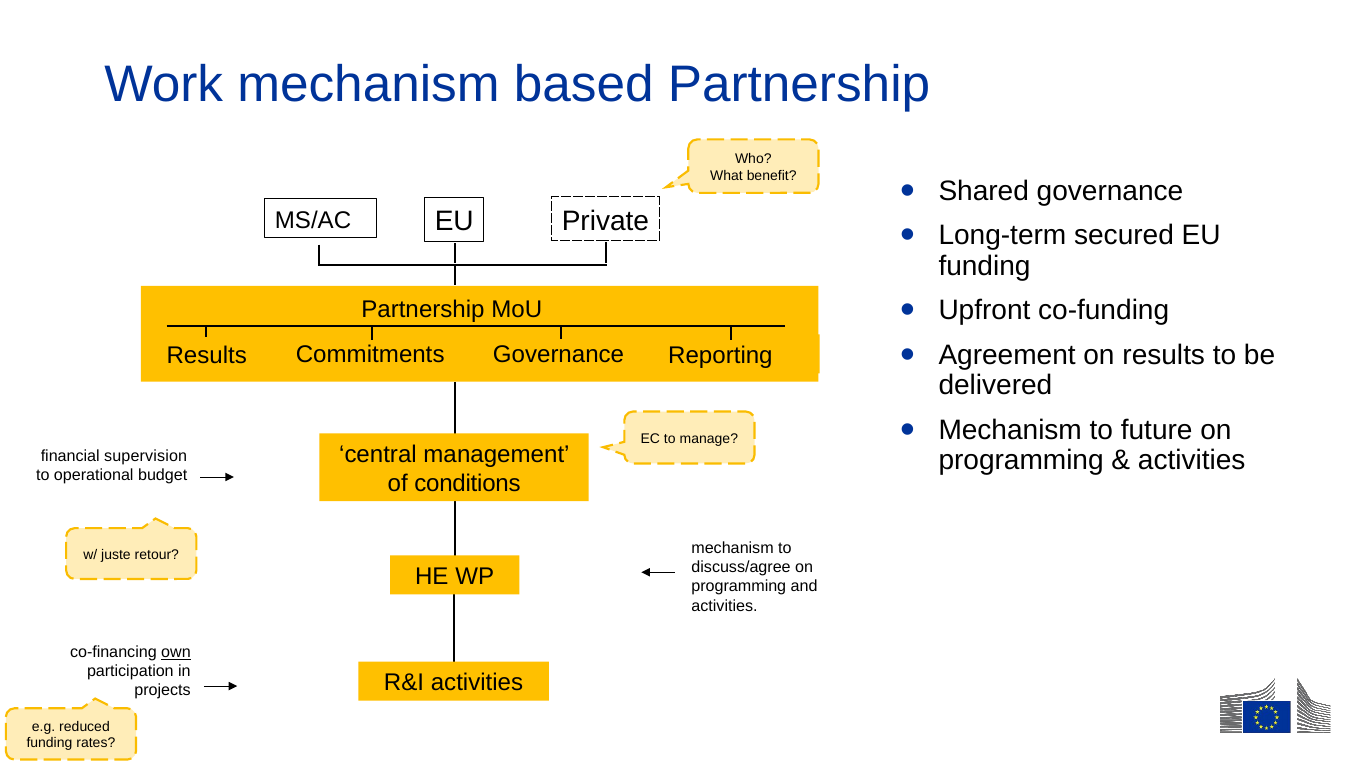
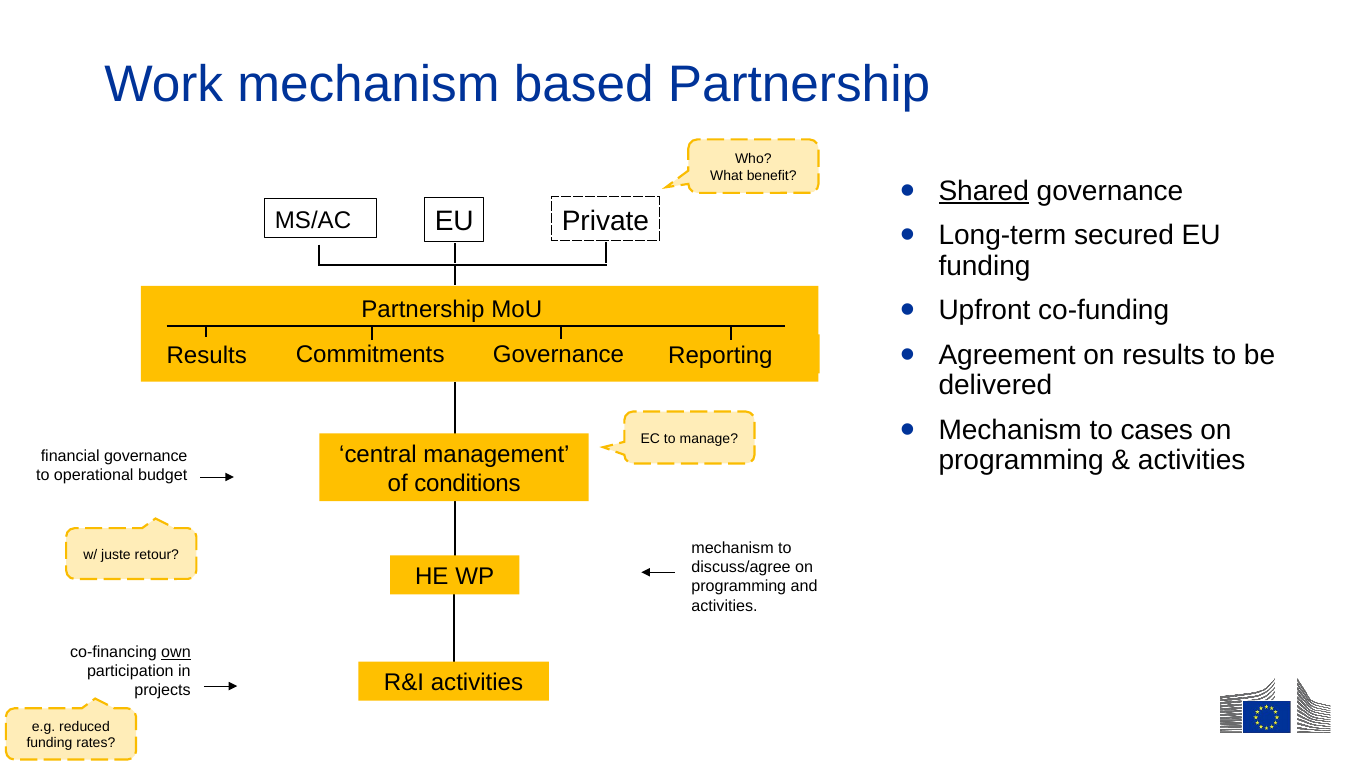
Shared underline: none -> present (984, 191)
future: future -> cases (1157, 430)
financial supervision: supervision -> governance (146, 456)
